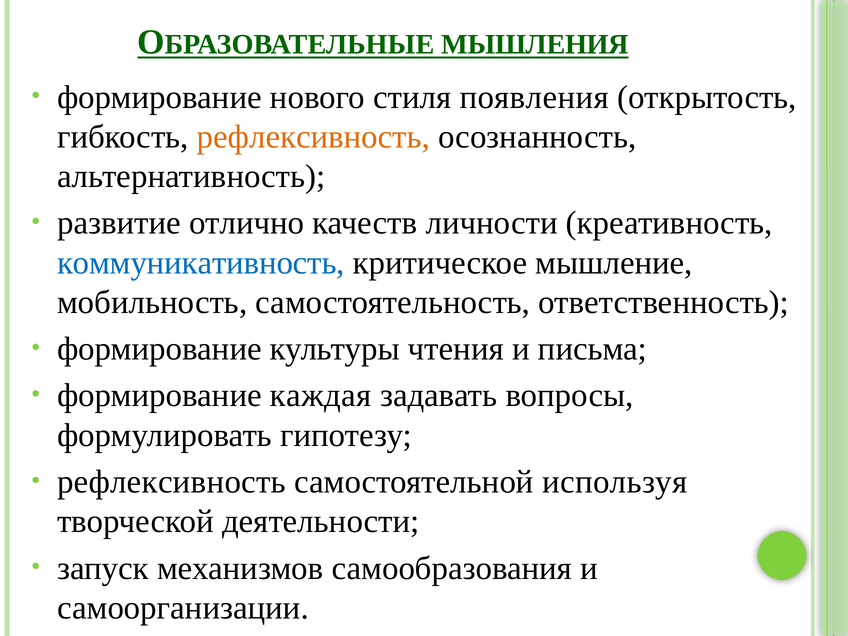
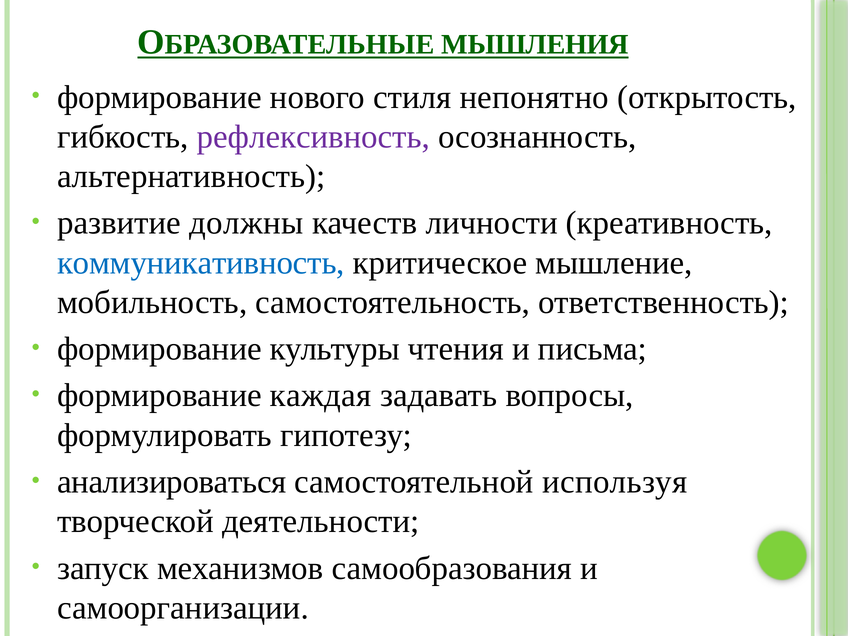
появления: появления -> непонятно (534, 97)
рефлексивность colour: orange -> purple (314, 137)
отлично: отлично -> должны (246, 223)
рефлексивность: рефлексивность -> анализироваться (172, 482)
